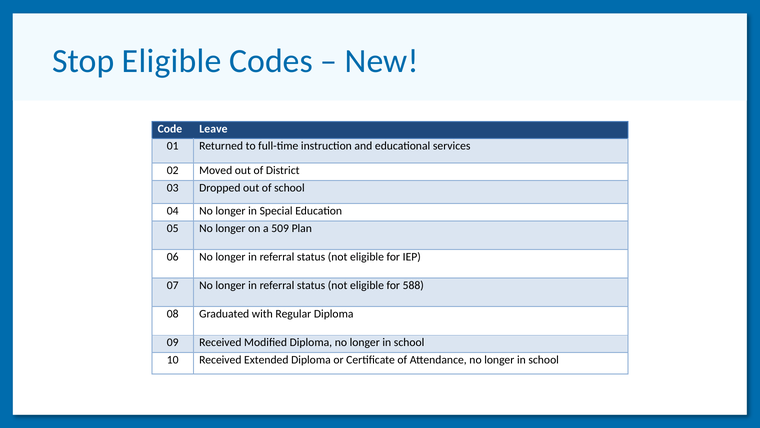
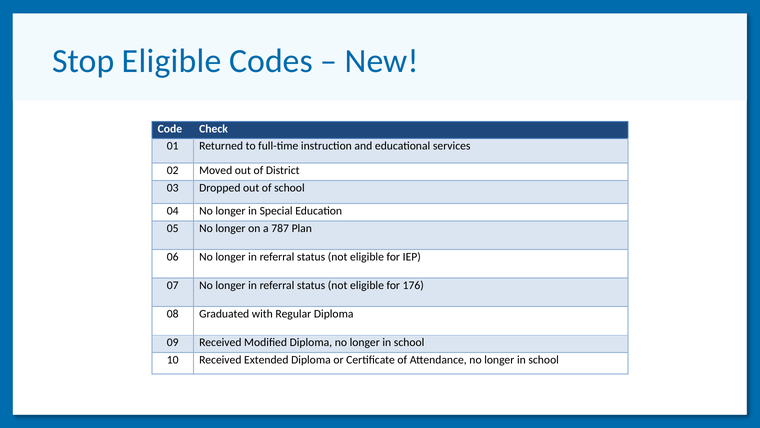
Leave: Leave -> Check (214, 129)
509: 509 -> 787 (280, 228)
588: 588 -> 176 (413, 285)
